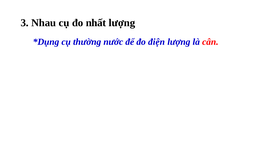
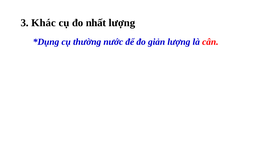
Nhau: Nhau -> Khác (44, 23)
điện: điện -> giản (157, 42)
